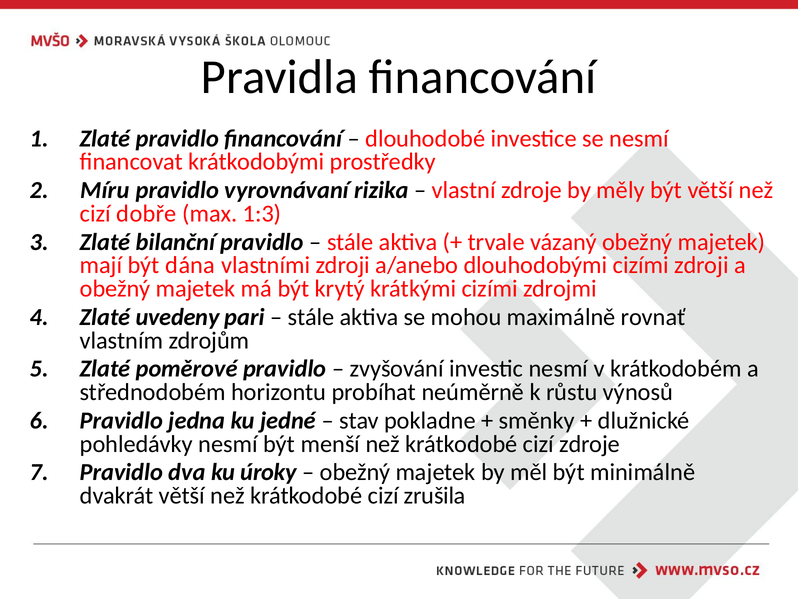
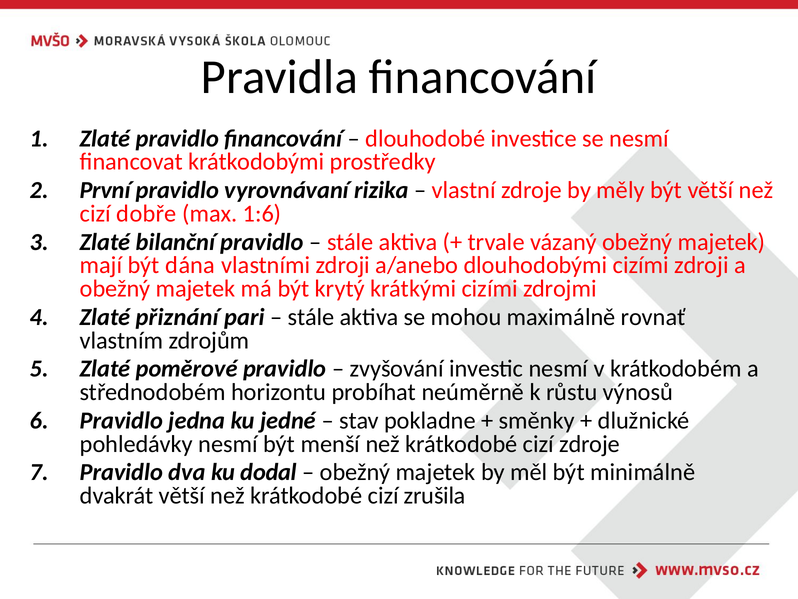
Míru: Míru -> První (105, 190)
1:3: 1:3 -> 1:6 (262, 213)
uvedeny: uvedeny -> přiznání (177, 317)
úroky: úroky -> dodal (269, 472)
